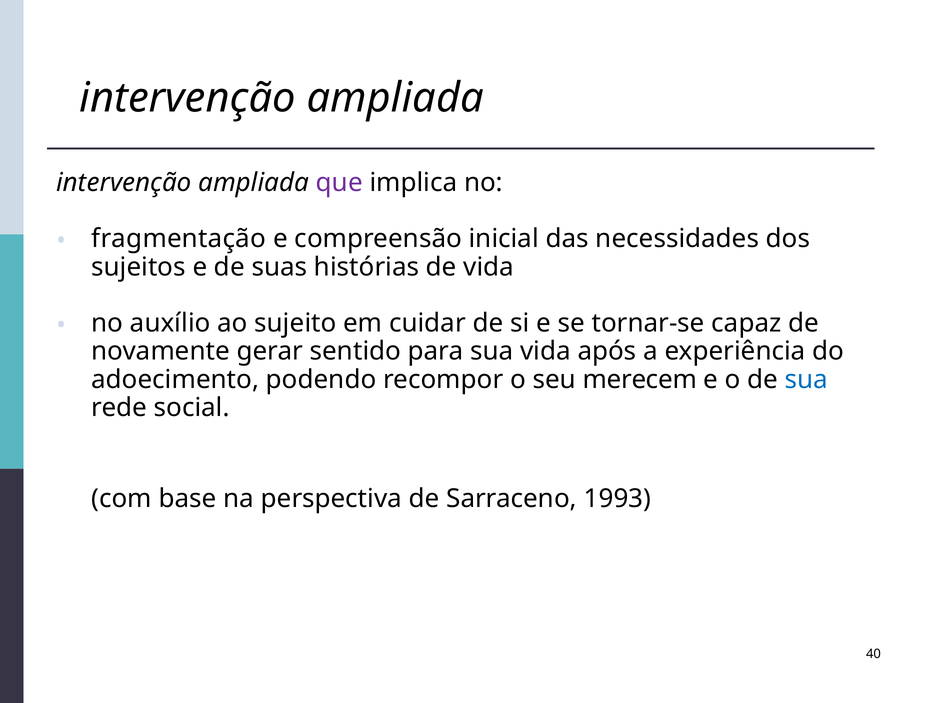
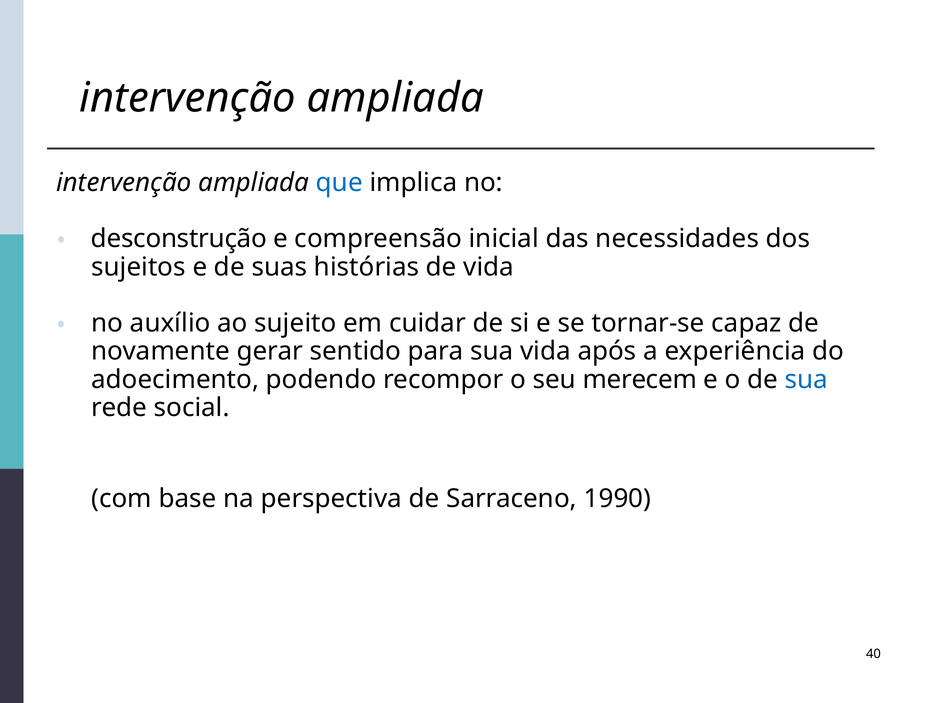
que colour: purple -> blue (339, 183)
fragmentação: fragmentação -> desconstrução (179, 239)
1993: 1993 -> 1990 (617, 499)
